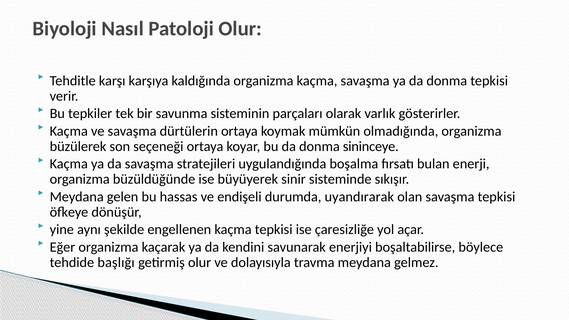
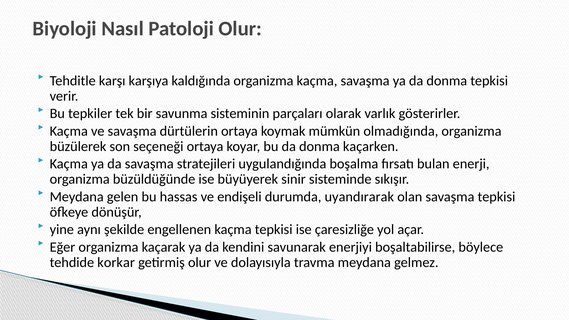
sininceye: sininceye -> kaçarken (371, 146)
başlığı: başlığı -> korkar (116, 262)
